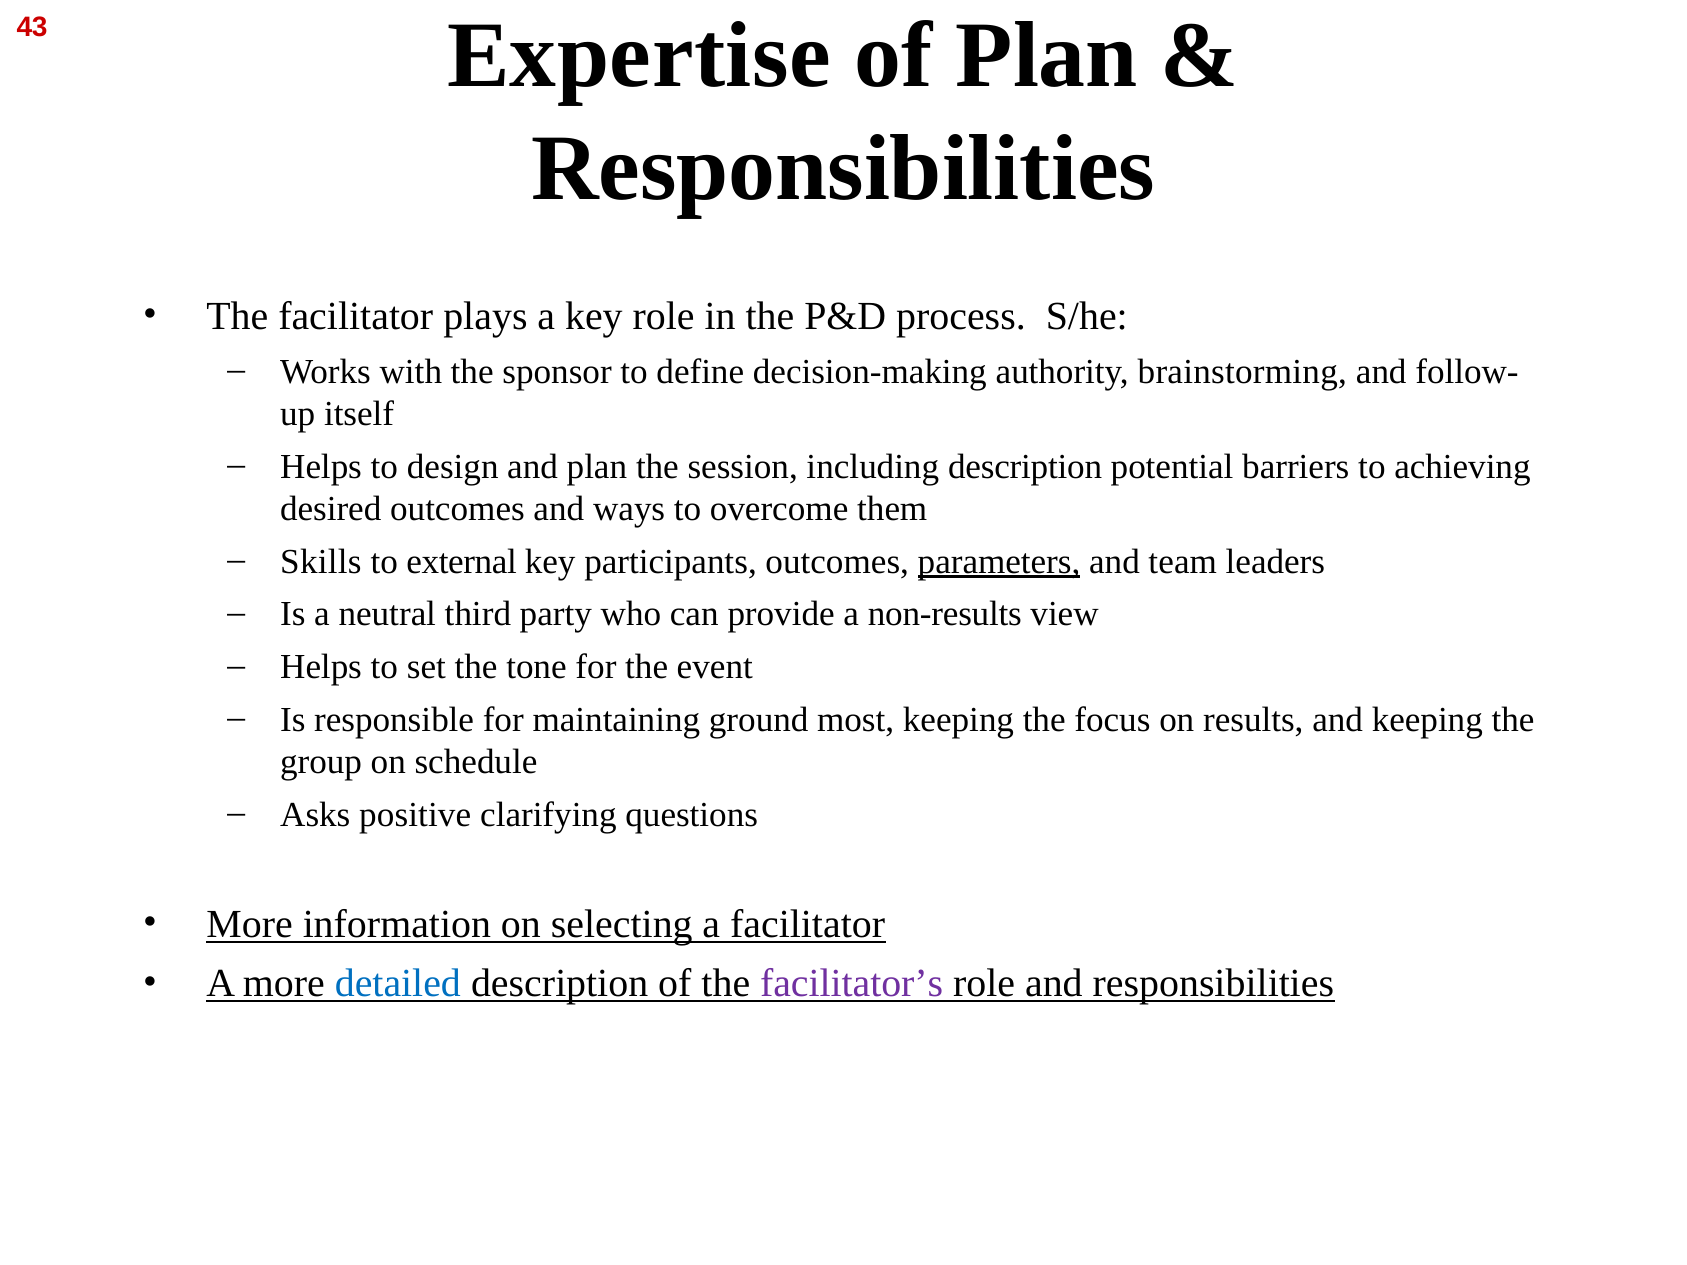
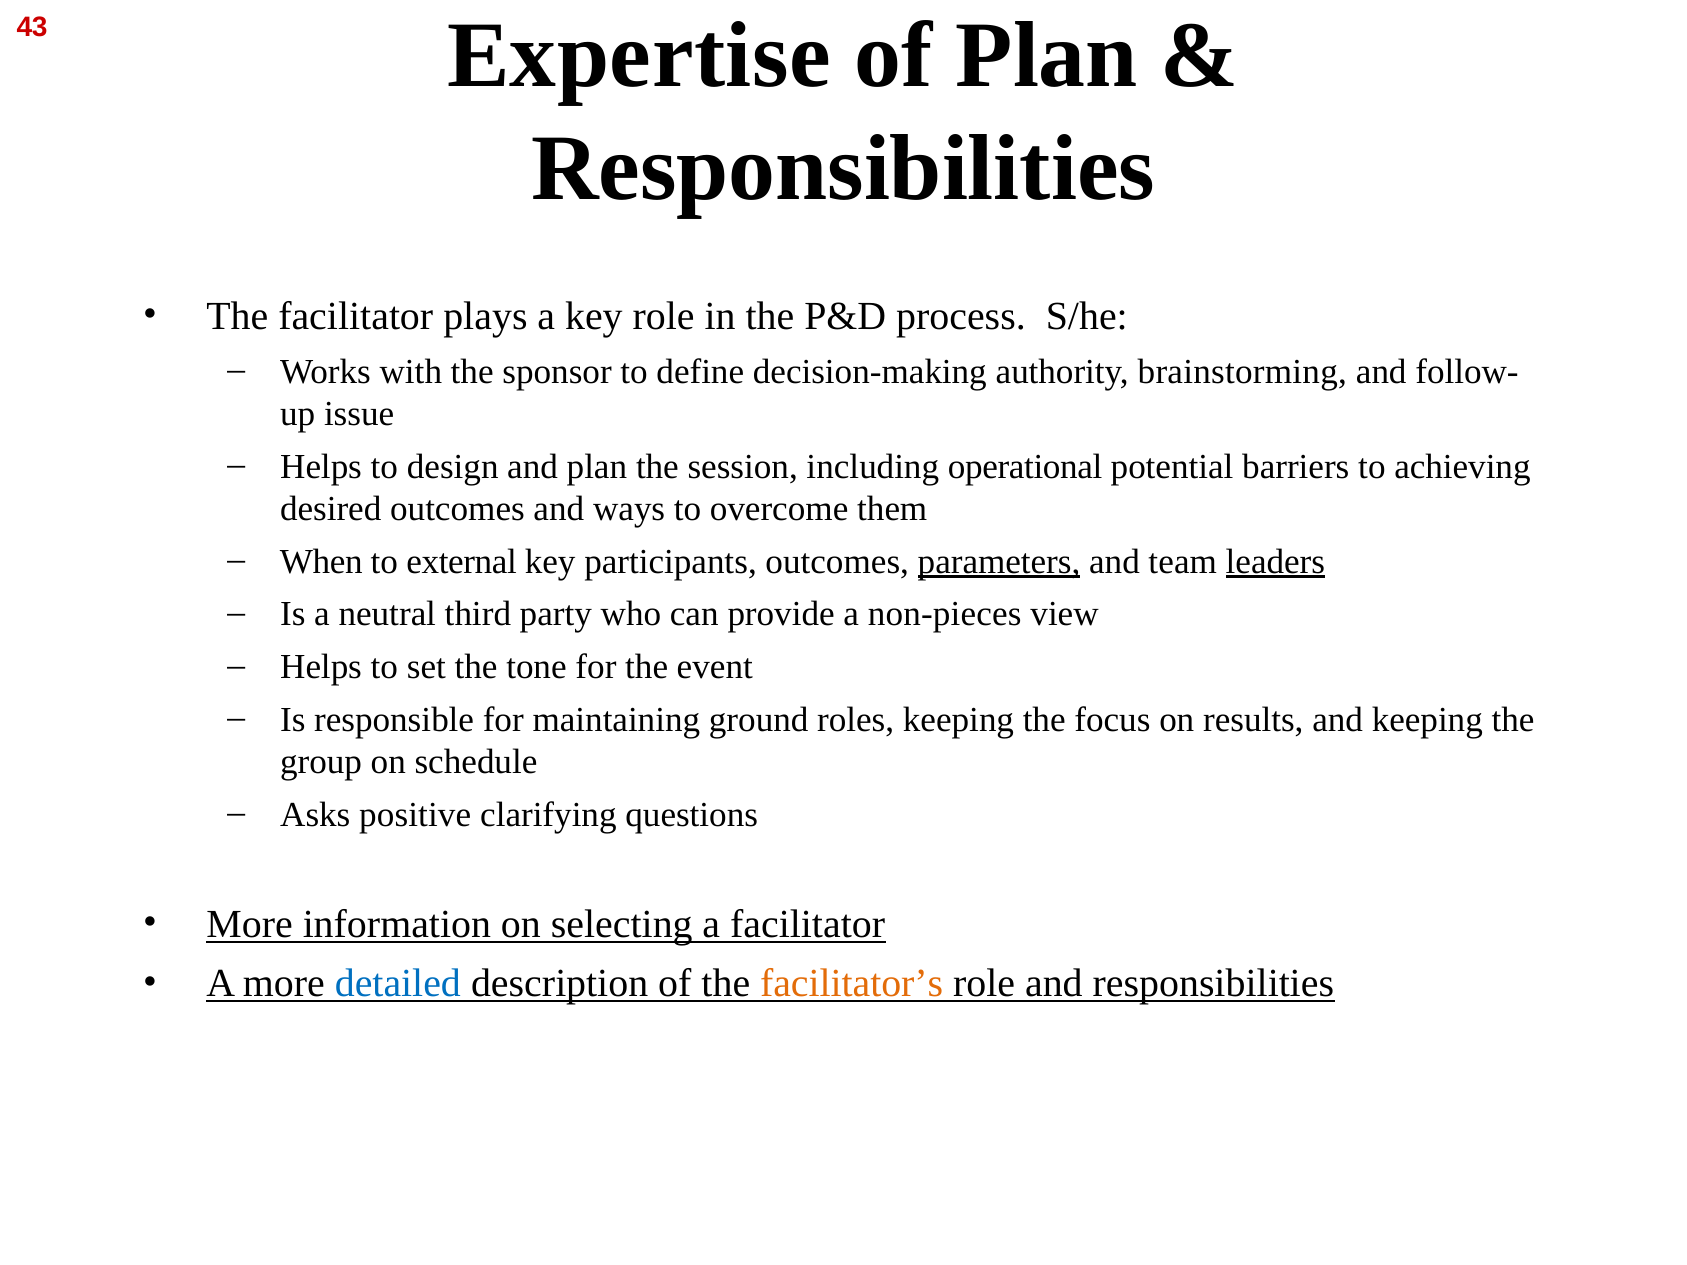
itself: itself -> issue (359, 414)
including description: description -> operational (1025, 467)
Skills: Skills -> When (321, 562)
leaders underline: none -> present (1275, 562)
non-results: non-results -> non-pieces (945, 614)
most: most -> roles (856, 720)
facilitator’s colour: purple -> orange (852, 984)
